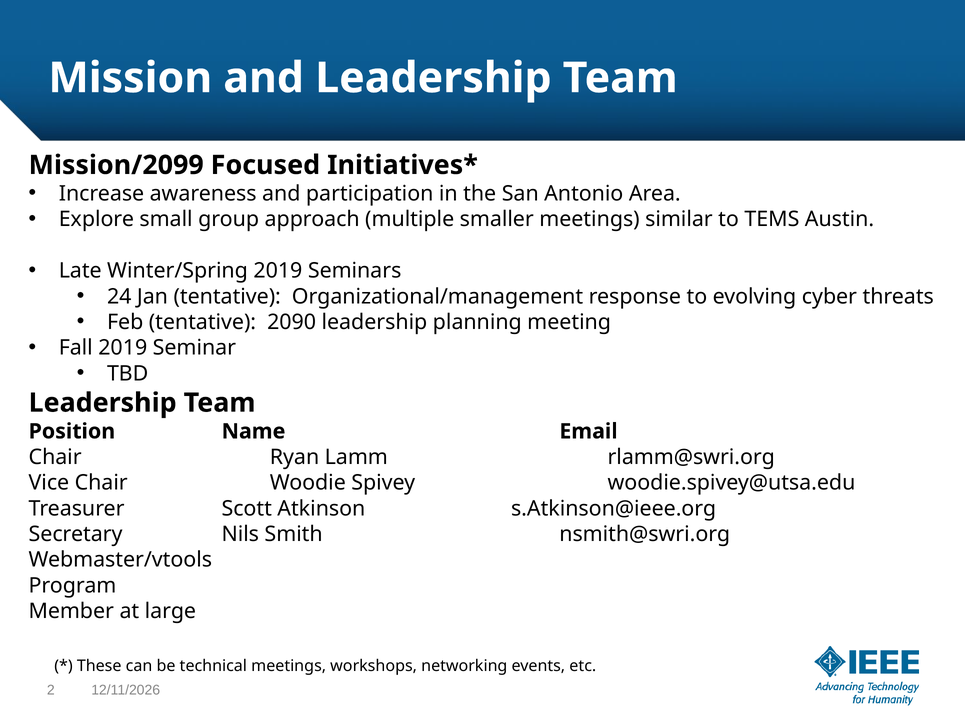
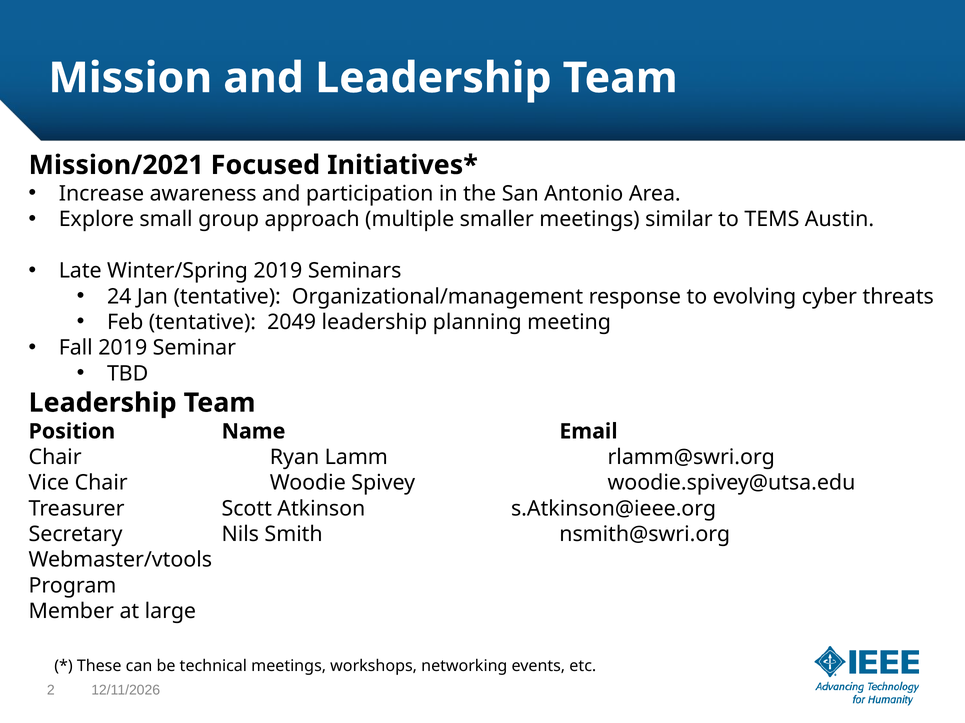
Mission/2099: Mission/2099 -> Mission/2021 (116, 165)
2090: 2090 -> 2049 (292, 322)
